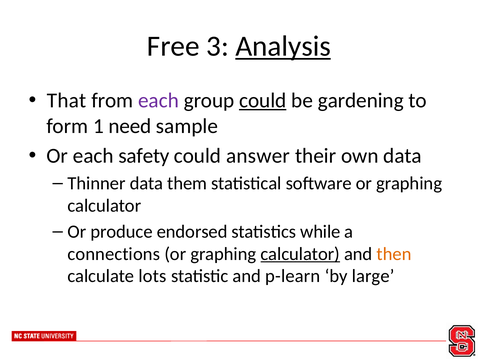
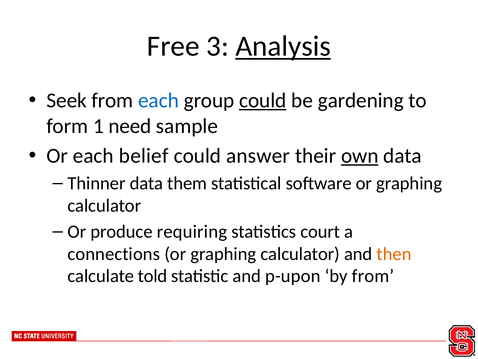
That: That -> Seek (67, 100)
each colour: purple -> blue (158, 100)
safety: safety -> belief (144, 156)
own underline: none -> present (360, 156)
endorsed: endorsed -> requiring (192, 231)
while: while -> court (320, 231)
calculator underline: present -> none (300, 254)
lots: lots -> told (153, 276)
p-learn: p-learn -> p-upon (293, 276)
by large: large -> from (373, 276)
